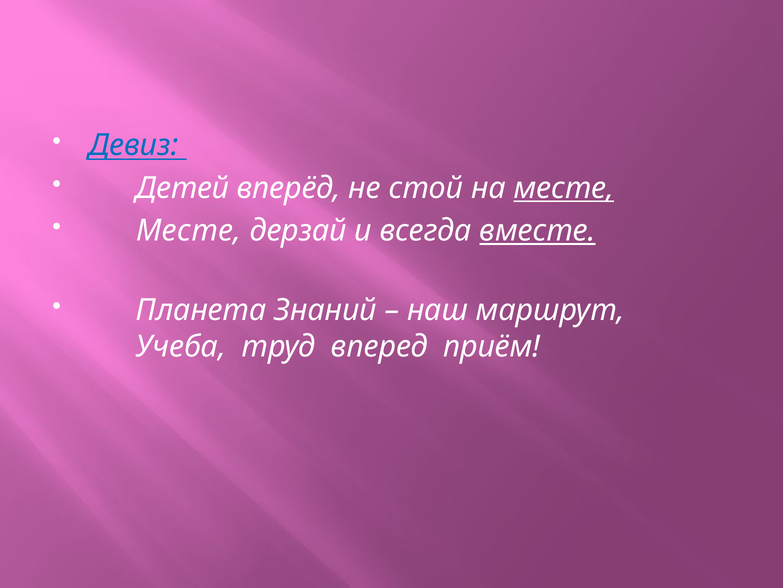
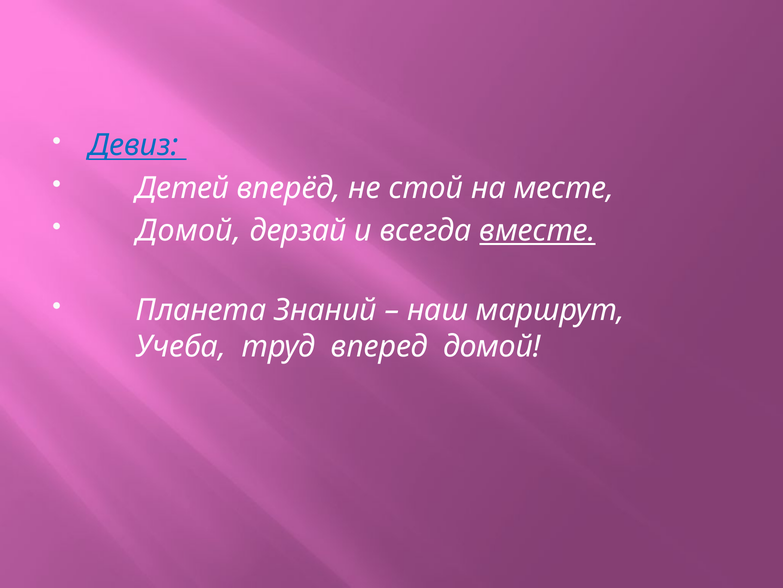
месте underline: present -> none (564, 188)
Месте: Месте -> Домой (189, 231)
вперед приём: приём -> домой (492, 346)
